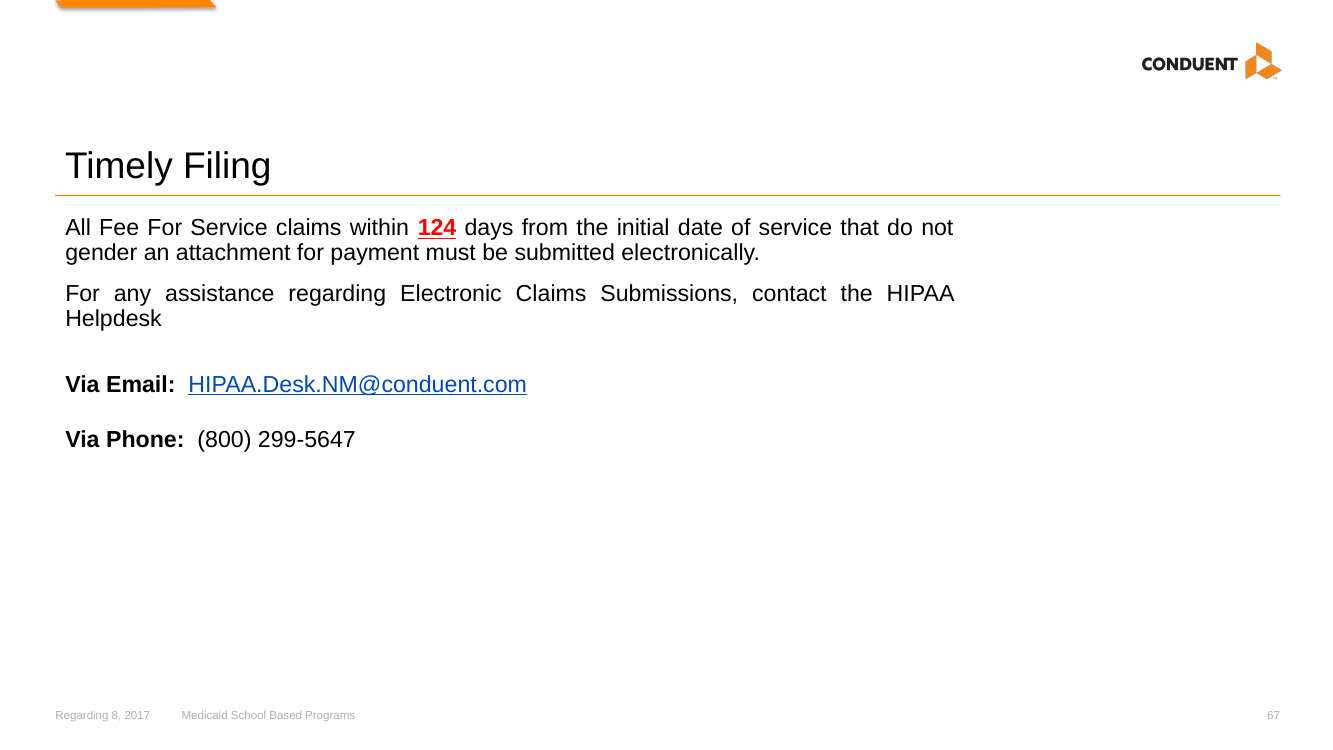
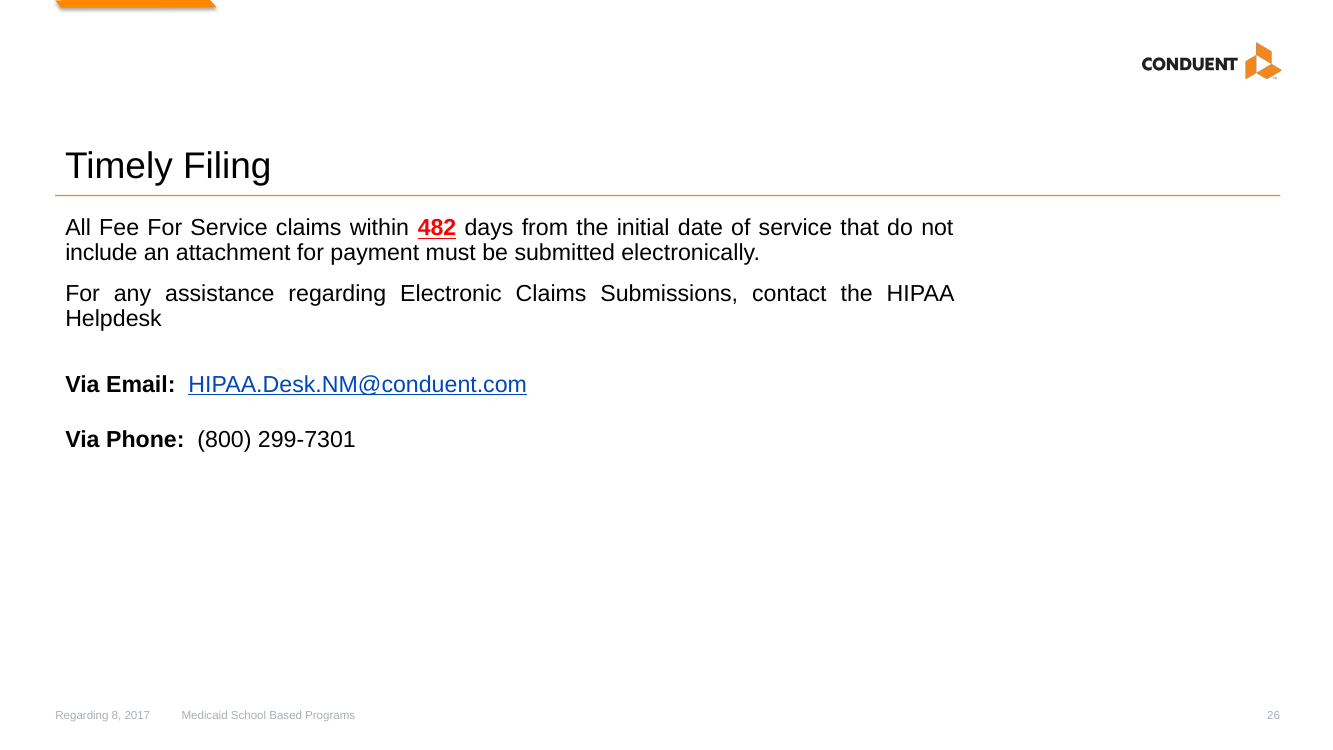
124: 124 -> 482 (437, 228)
gender: gender -> include (101, 253)
299-5647: 299-5647 -> 299-7301 (307, 440)
67: 67 -> 26 (1274, 716)
